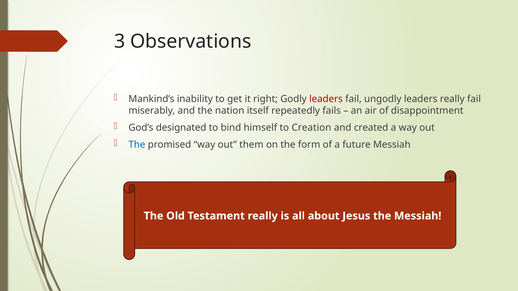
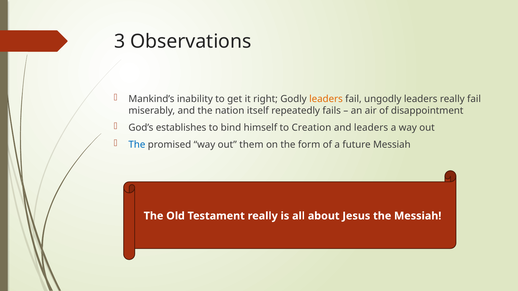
leaders colour: red -> orange (326, 99)
designated: designated -> establishes (181, 128)
and created: created -> leaders (371, 128)
